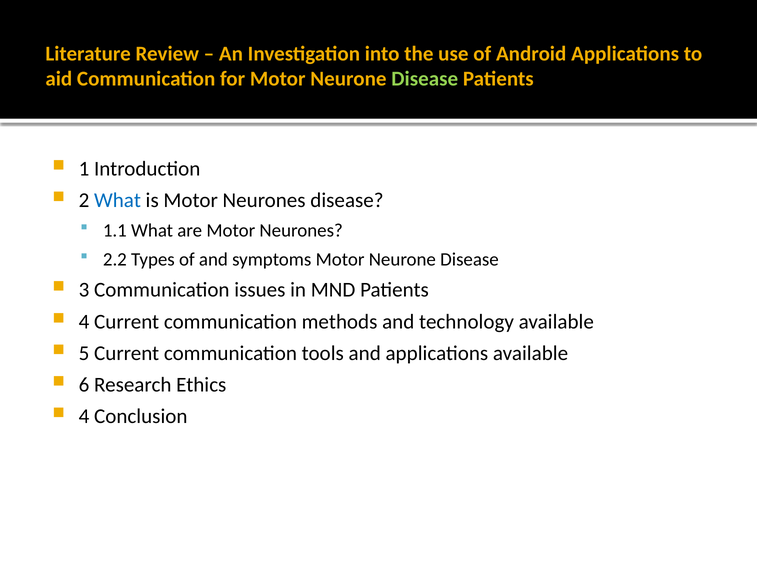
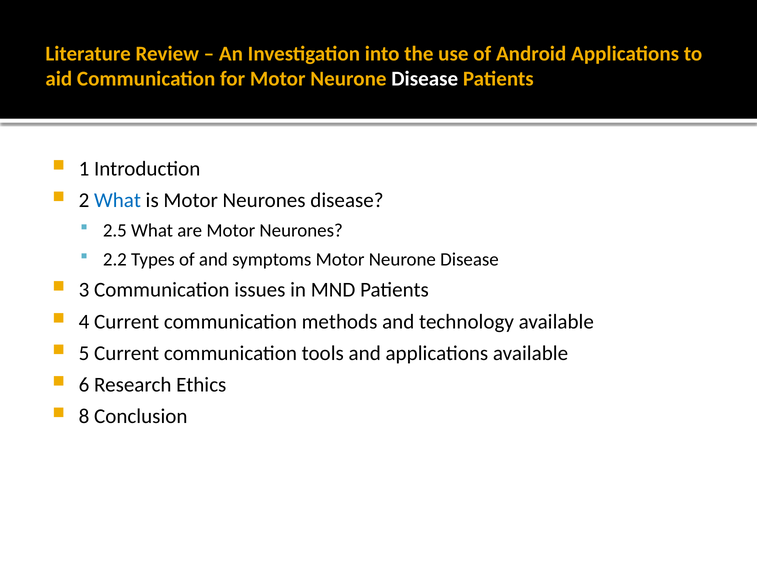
Disease colour: light green -> white (425, 79)
1.1: 1.1 -> 2.5 (115, 230)
4: 4 -> 8 (84, 416)
